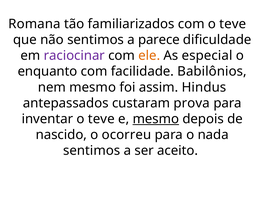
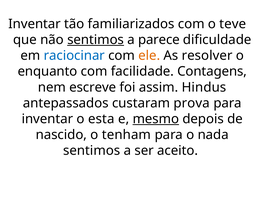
Romana: Romana -> Inventar (35, 24)
sentimos underline: none -> present (96, 40)
raciocinar colour: purple -> blue (74, 56)
especial: especial -> resolver (207, 56)
Babilônios: Babilônios -> Contagens (212, 71)
nem mesmo: mesmo -> escreve (93, 87)
inventar o teve: teve -> esta (101, 119)
ocorreu: ocorreu -> tenham (126, 135)
